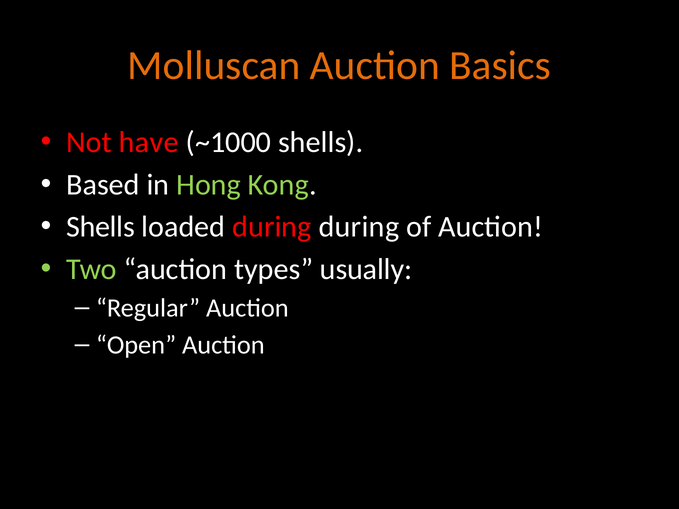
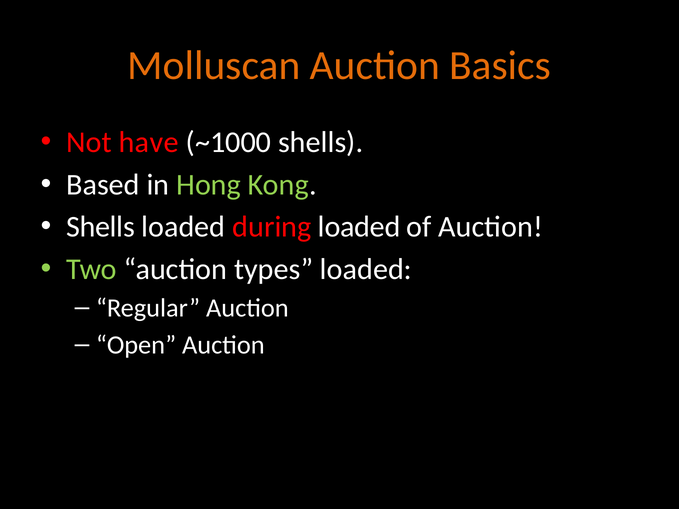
during during: during -> loaded (359, 227)
types usually: usually -> loaded (366, 269)
